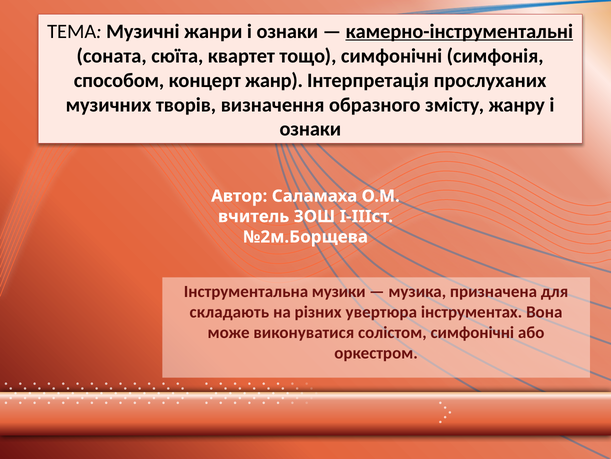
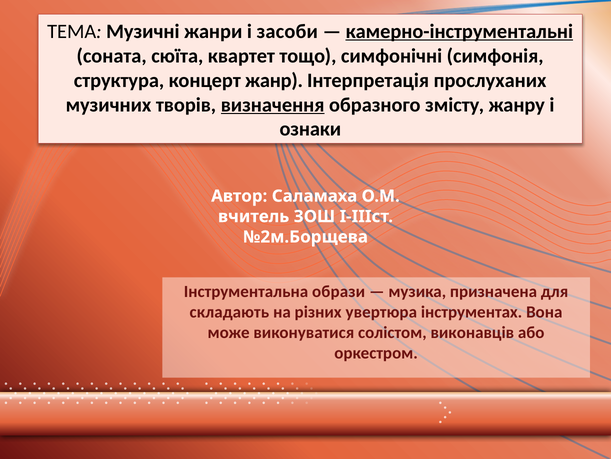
жанри і ознаки: ознаки -> засоби (287, 31)
способом: способом -> структура (119, 80)
визначення underline: none -> present (273, 105)
музики: музики -> образи (339, 291)
солістом симфонічні: симфонічні -> виконавців (472, 332)
